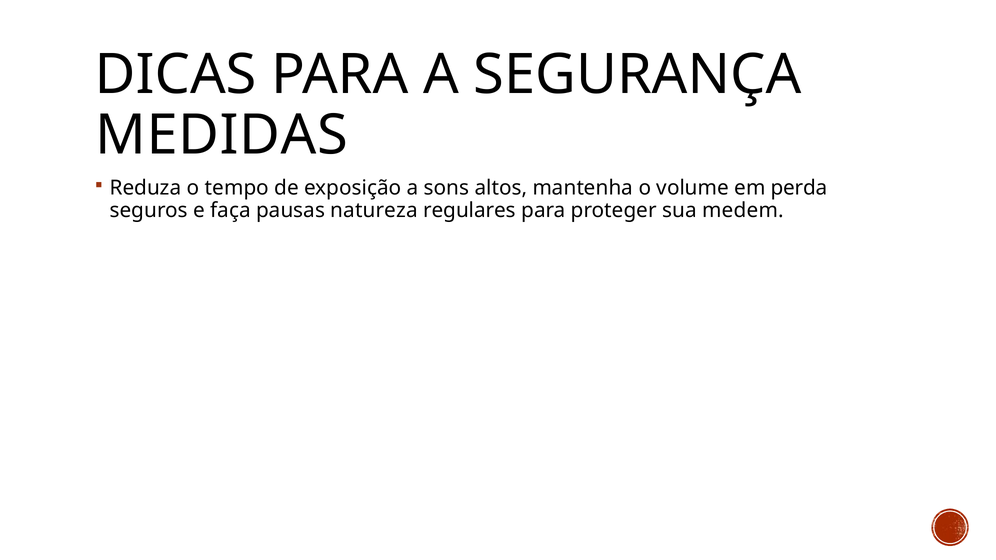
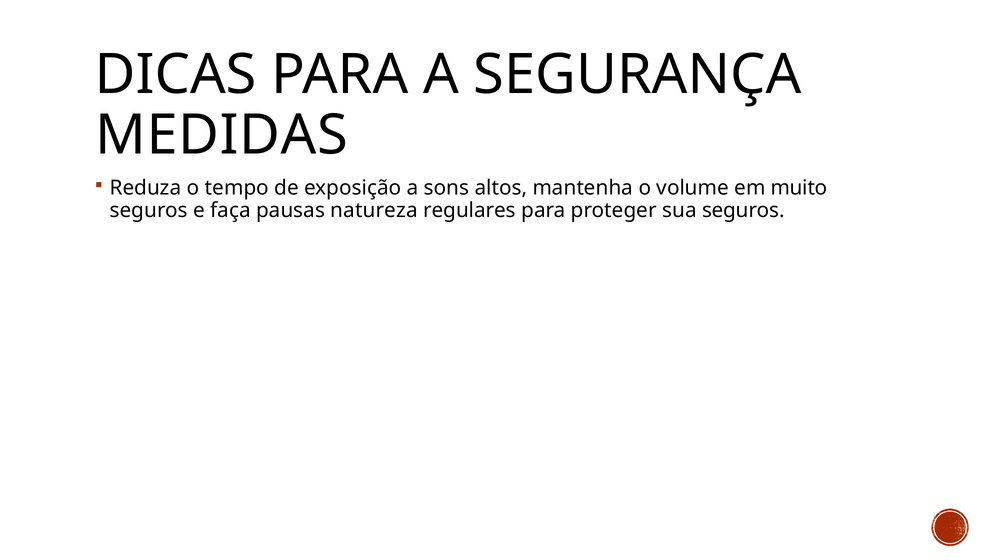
perda: perda -> muito (799, 188)
sua medem: medem -> seguros (743, 211)
